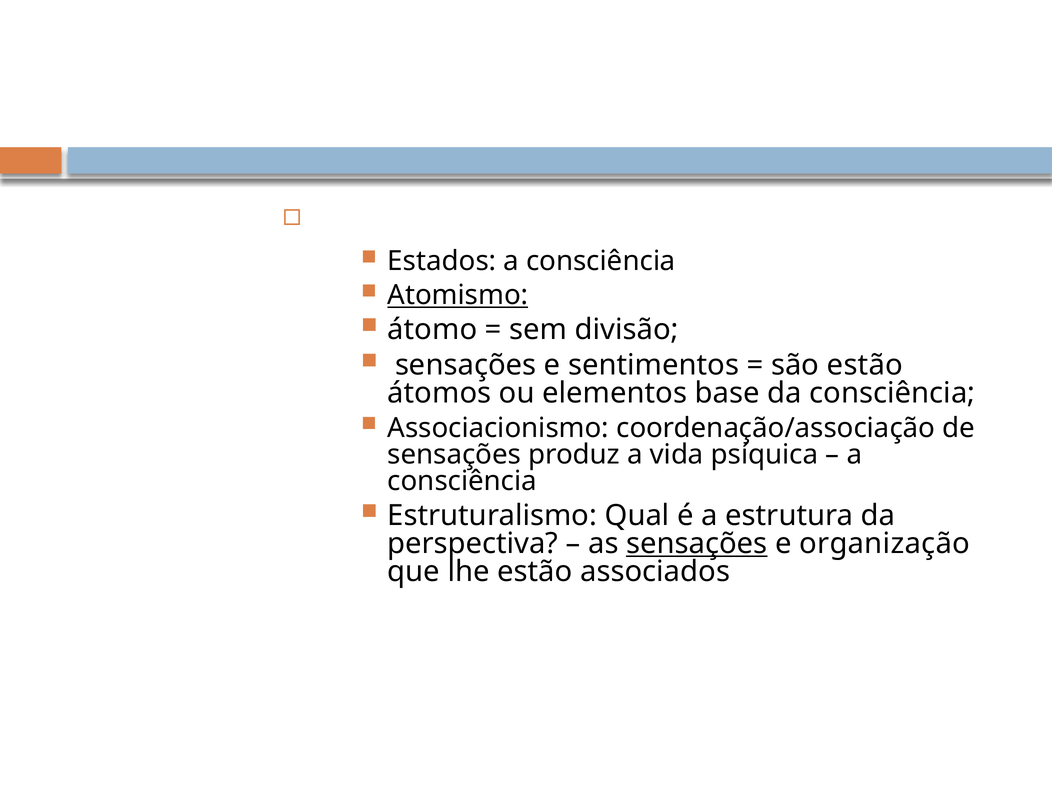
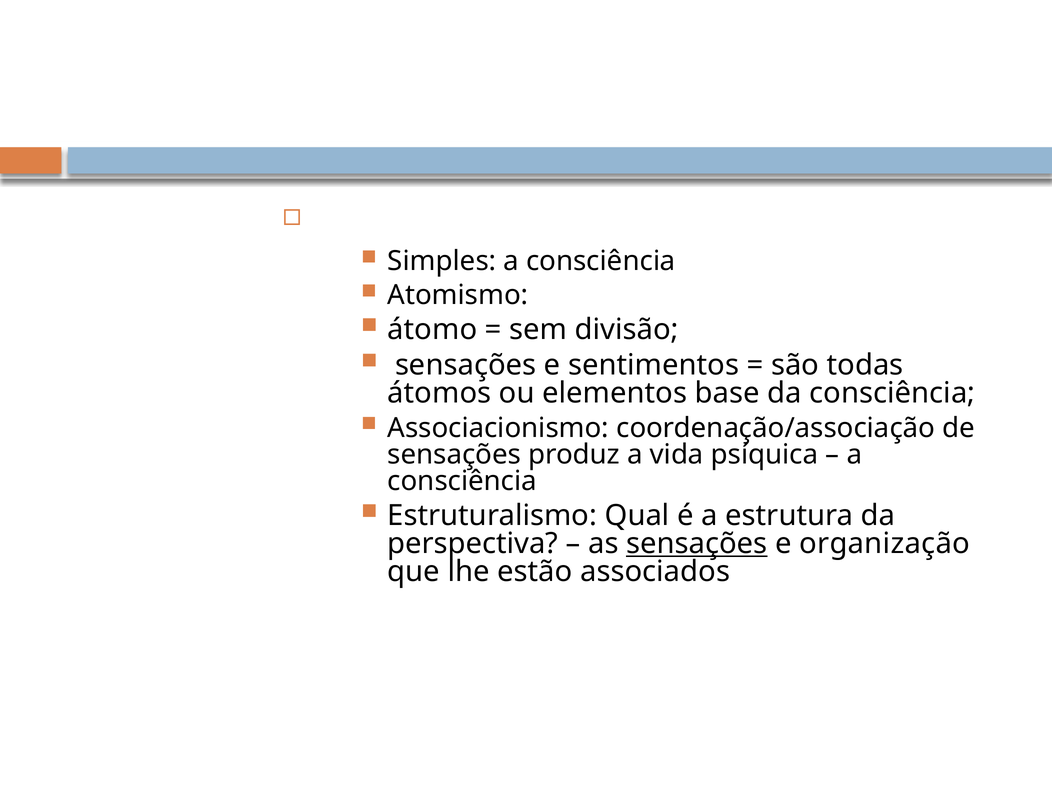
Estados: Estados -> Simples (442, 261)
Atomismo underline: present -> none (458, 295)
são estão: estão -> todas (865, 365)
